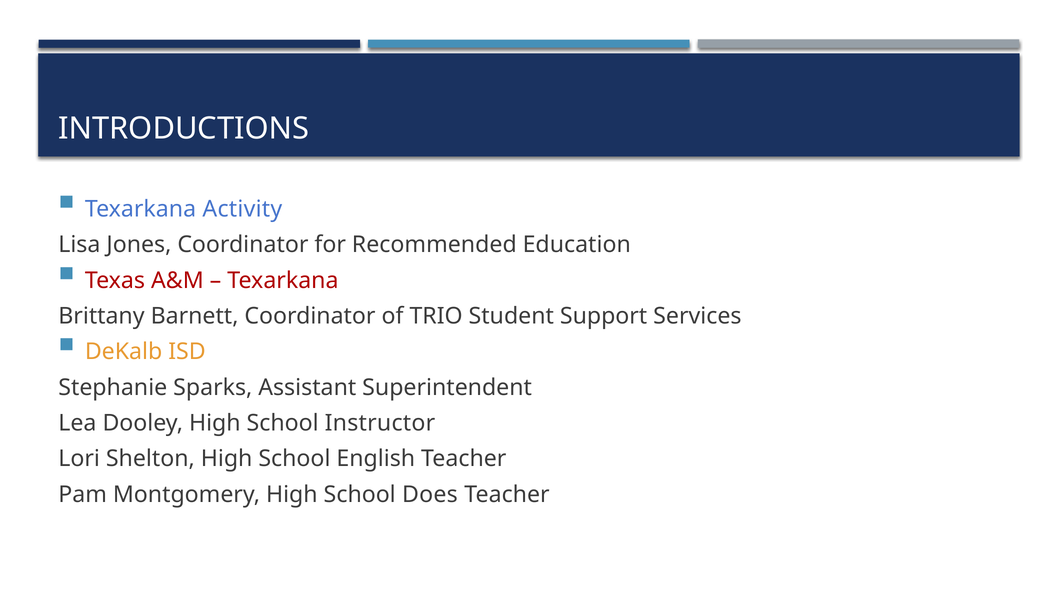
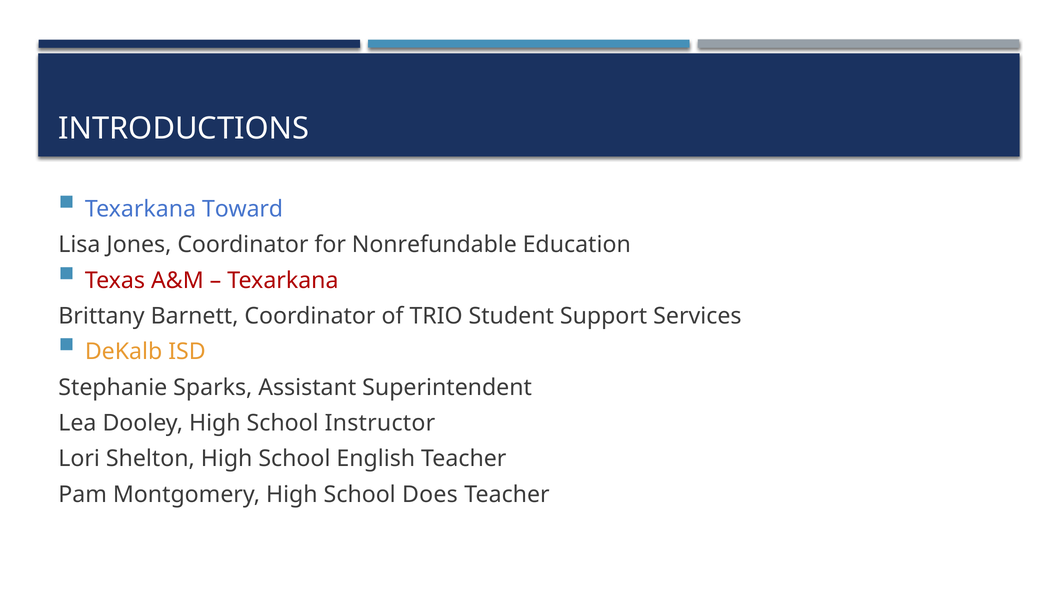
Activity: Activity -> Toward (243, 209)
Recommended: Recommended -> Nonrefundable (434, 245)
